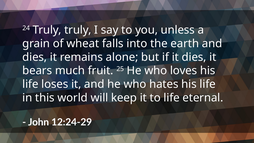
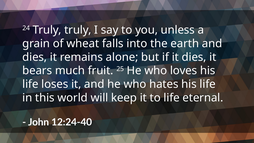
12:24-29: 12:24-29 -> 12:24-40 (72, 122)
